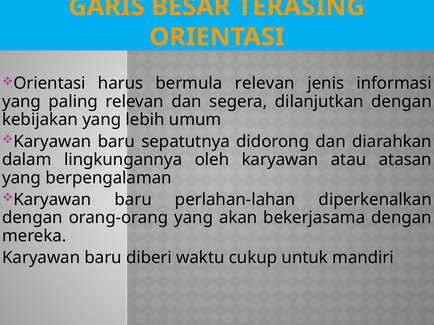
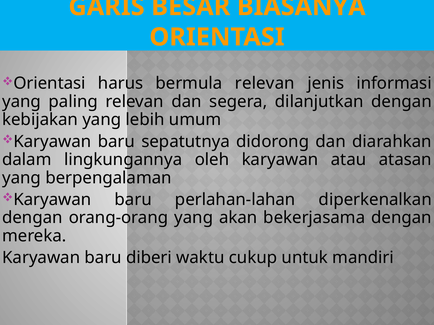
TERASING: TERASING -> BIASANYA (301, 7)
